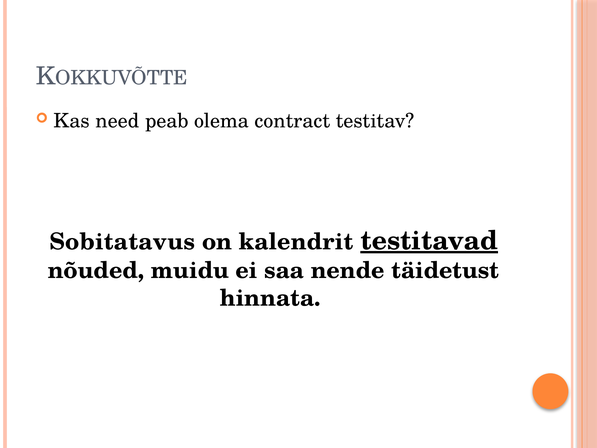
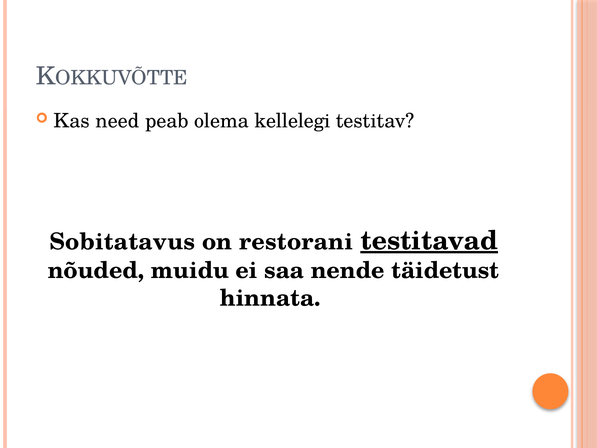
contract: contract -> kellelegi (292, 121)
kalendrit: kalendrit -> restorani (296, 242)
